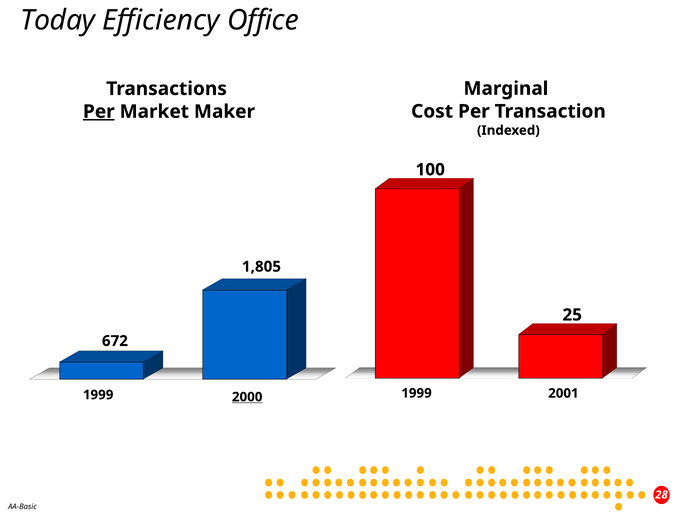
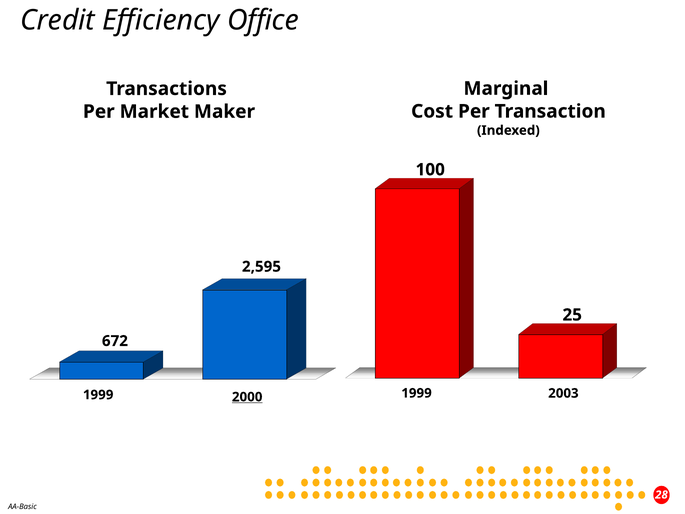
Today: Today -> Credit (58, 20)
Per underline: present -> none (99, 112)
1,805: 1,805 -> 2,595 (261, 267)
2001: 2001 -> 2003 (563, 393)
